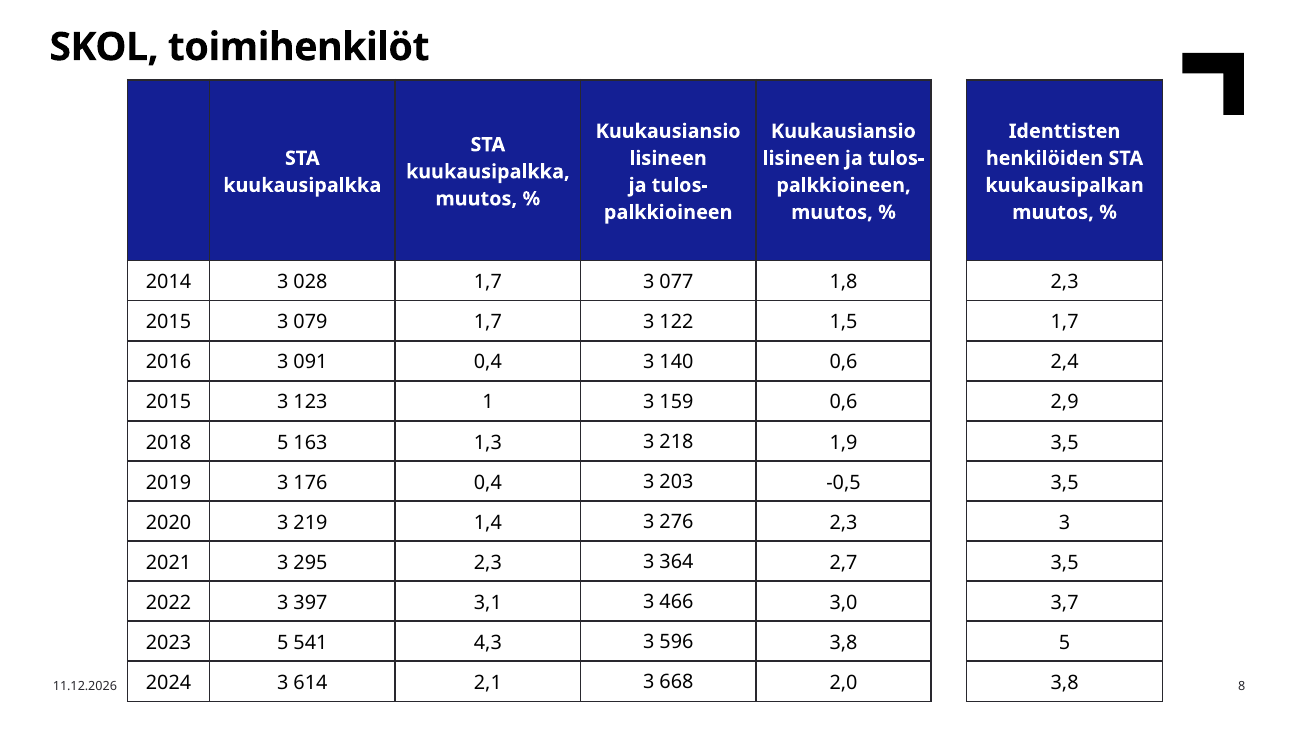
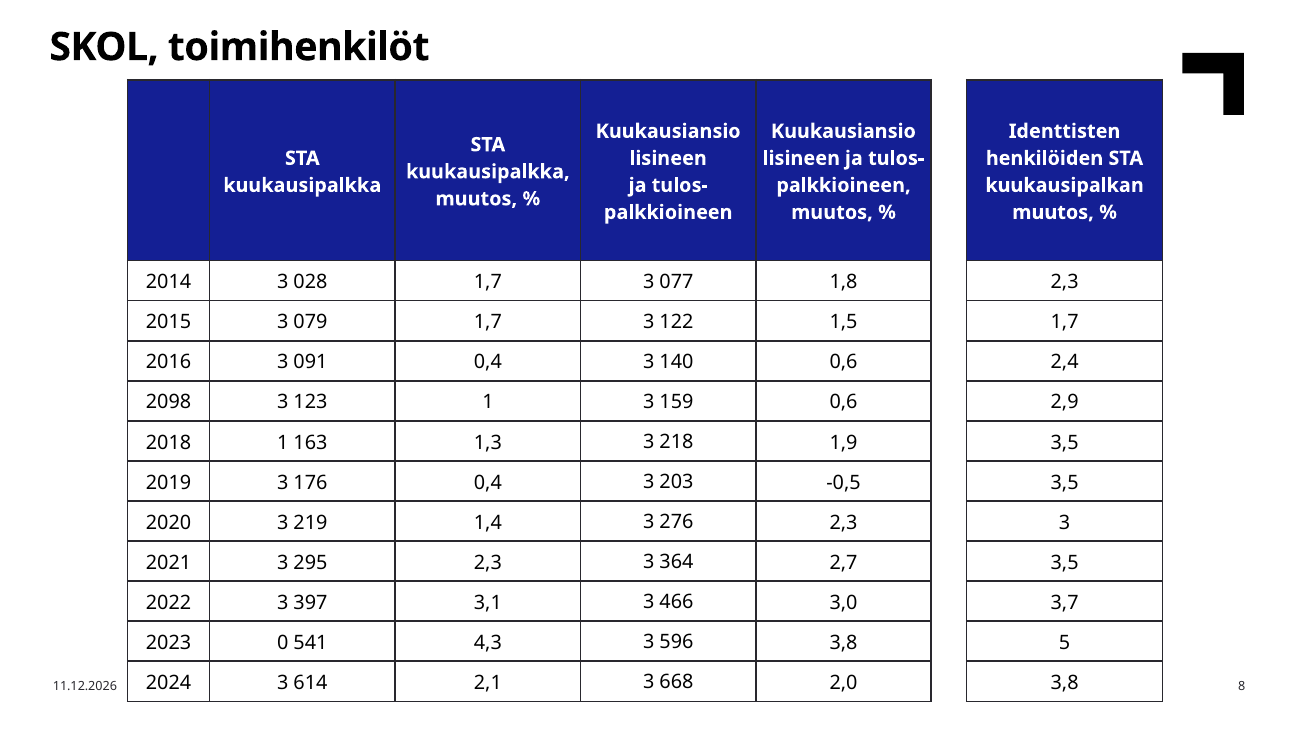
2015: 2015 -> 2098 (169, 402)
2018 5: 5 -> 1 (283, 442)
2023 5: 5 -> 0 (283, 642)
